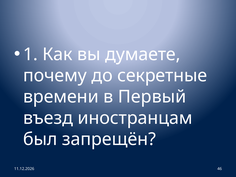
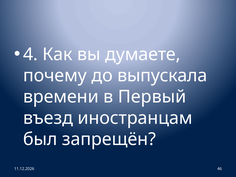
1: 1 -> 4 (30, 54)
секретные: секретные -> выпускала (162, 76)
